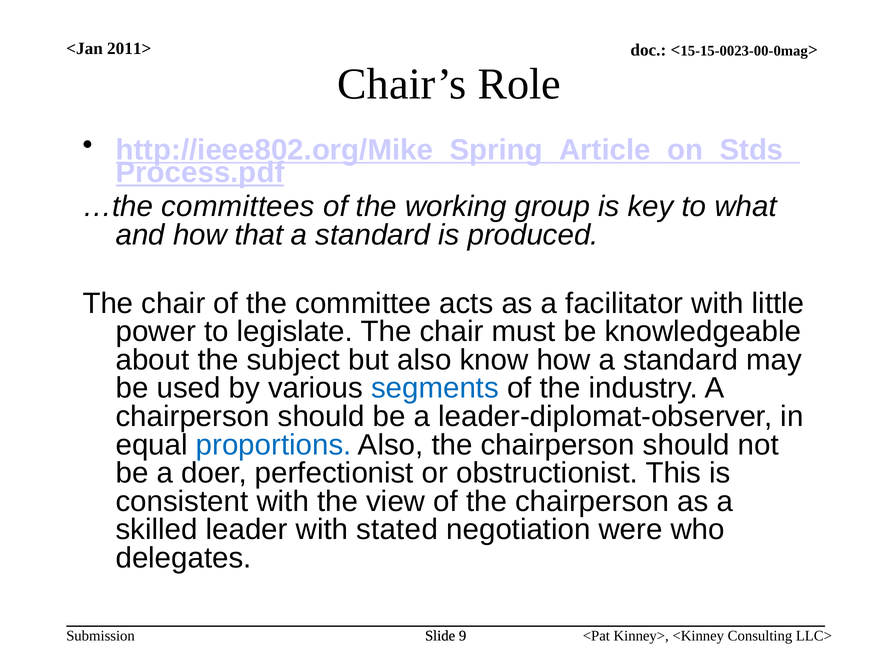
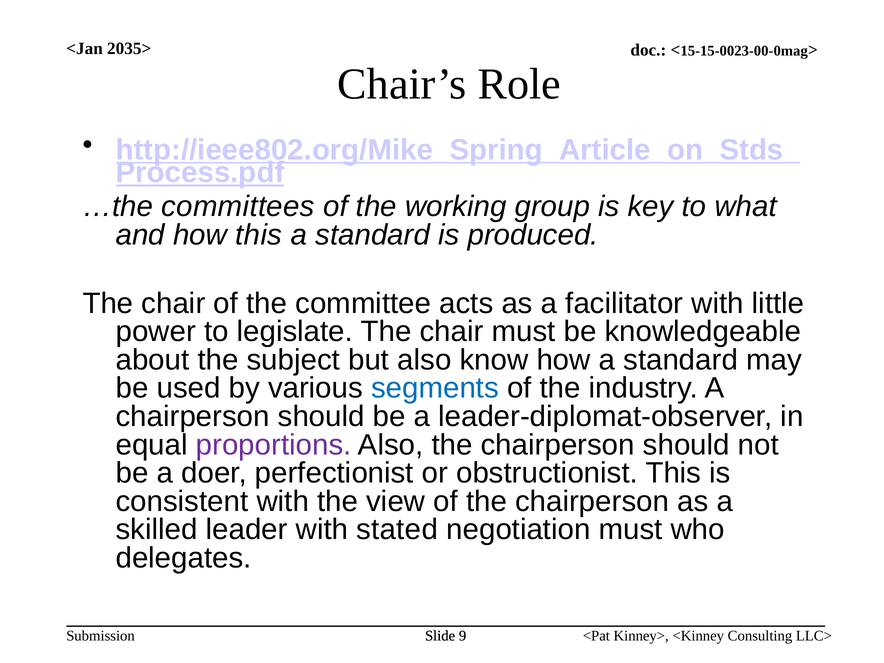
2011>: 2011> -> 2035> (129, 49)
how that: that -> this (259, 235)
proportions colour: blue -> purple (274, 445)
negotiation were: were -> must (631, 530)
